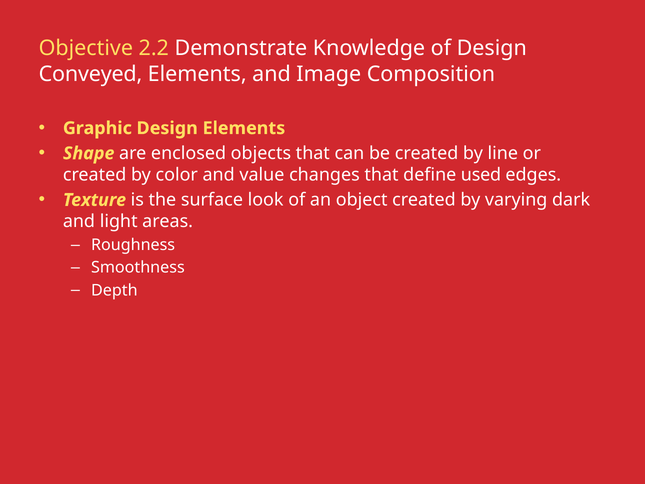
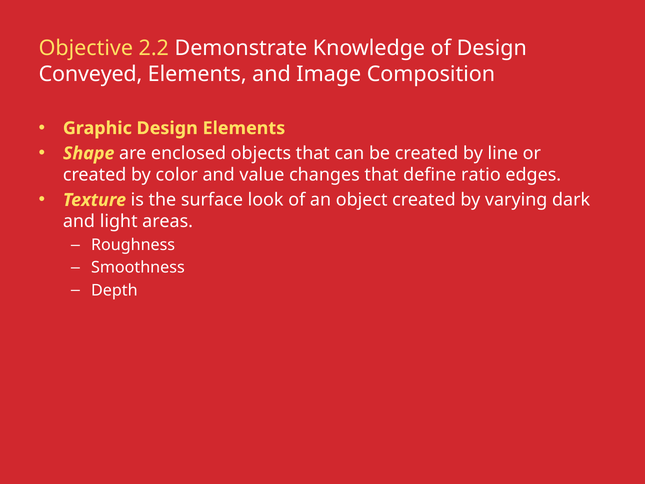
used: used -> ratio (481, 175)
